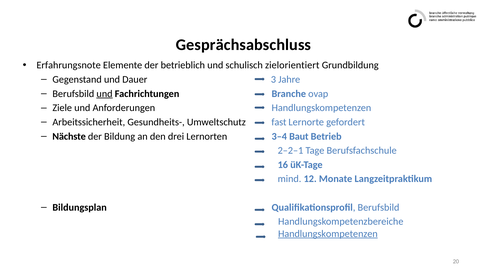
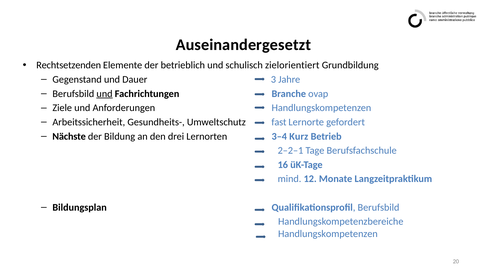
Gesprächsabschluss: Gesprächsabschluss -> Auseinandergesetzt (243, 45)
Erfahrungsnote: Erfahrungsnote -> Rechtsetzenden (69, 65)
Baut: Baut -> Kurz (299, 136)
Handlungskompetenzen underline: present -> none (328, 234)
